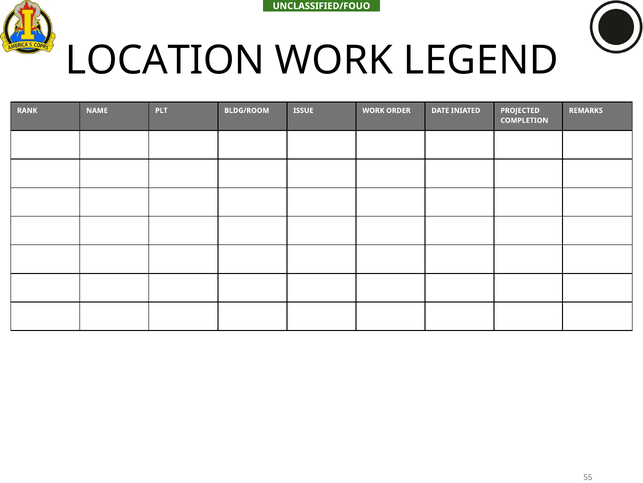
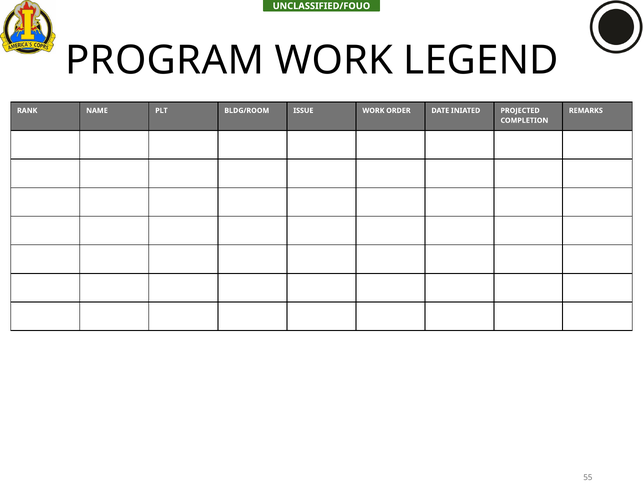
LOCATION: LOCATION -> PROGRAM (165, 61)
